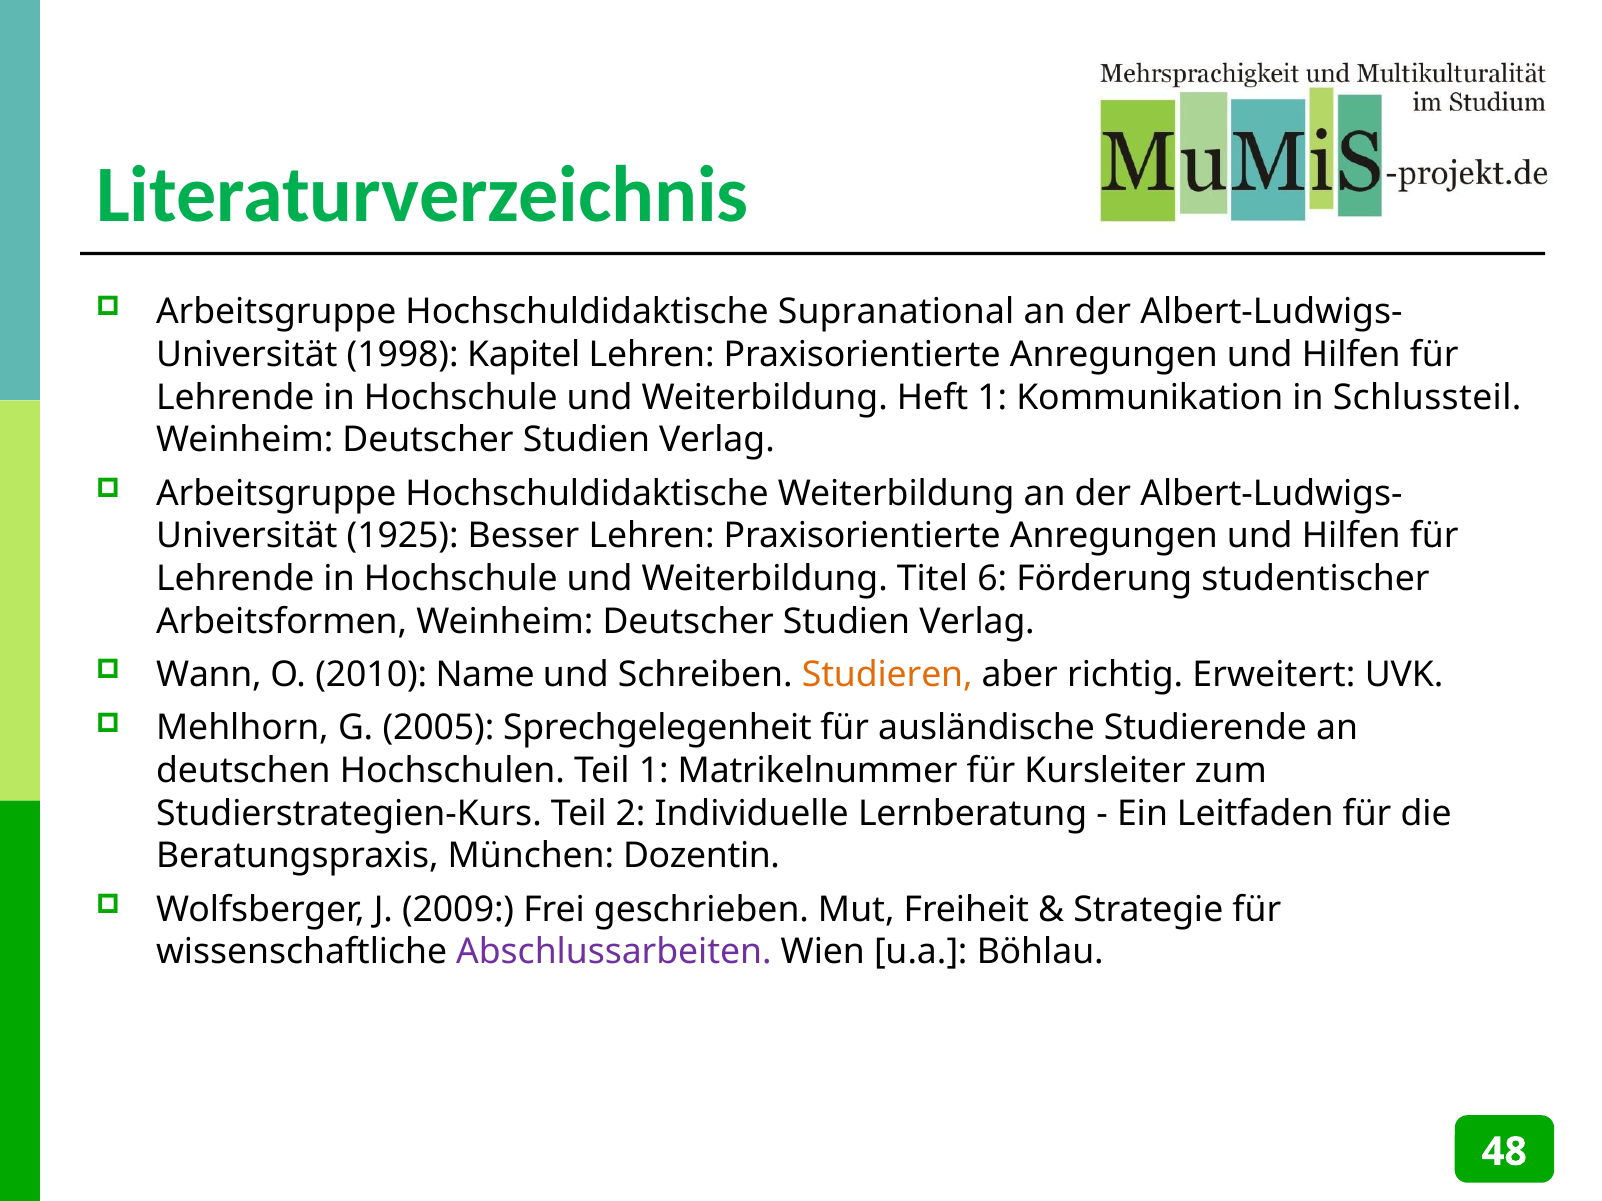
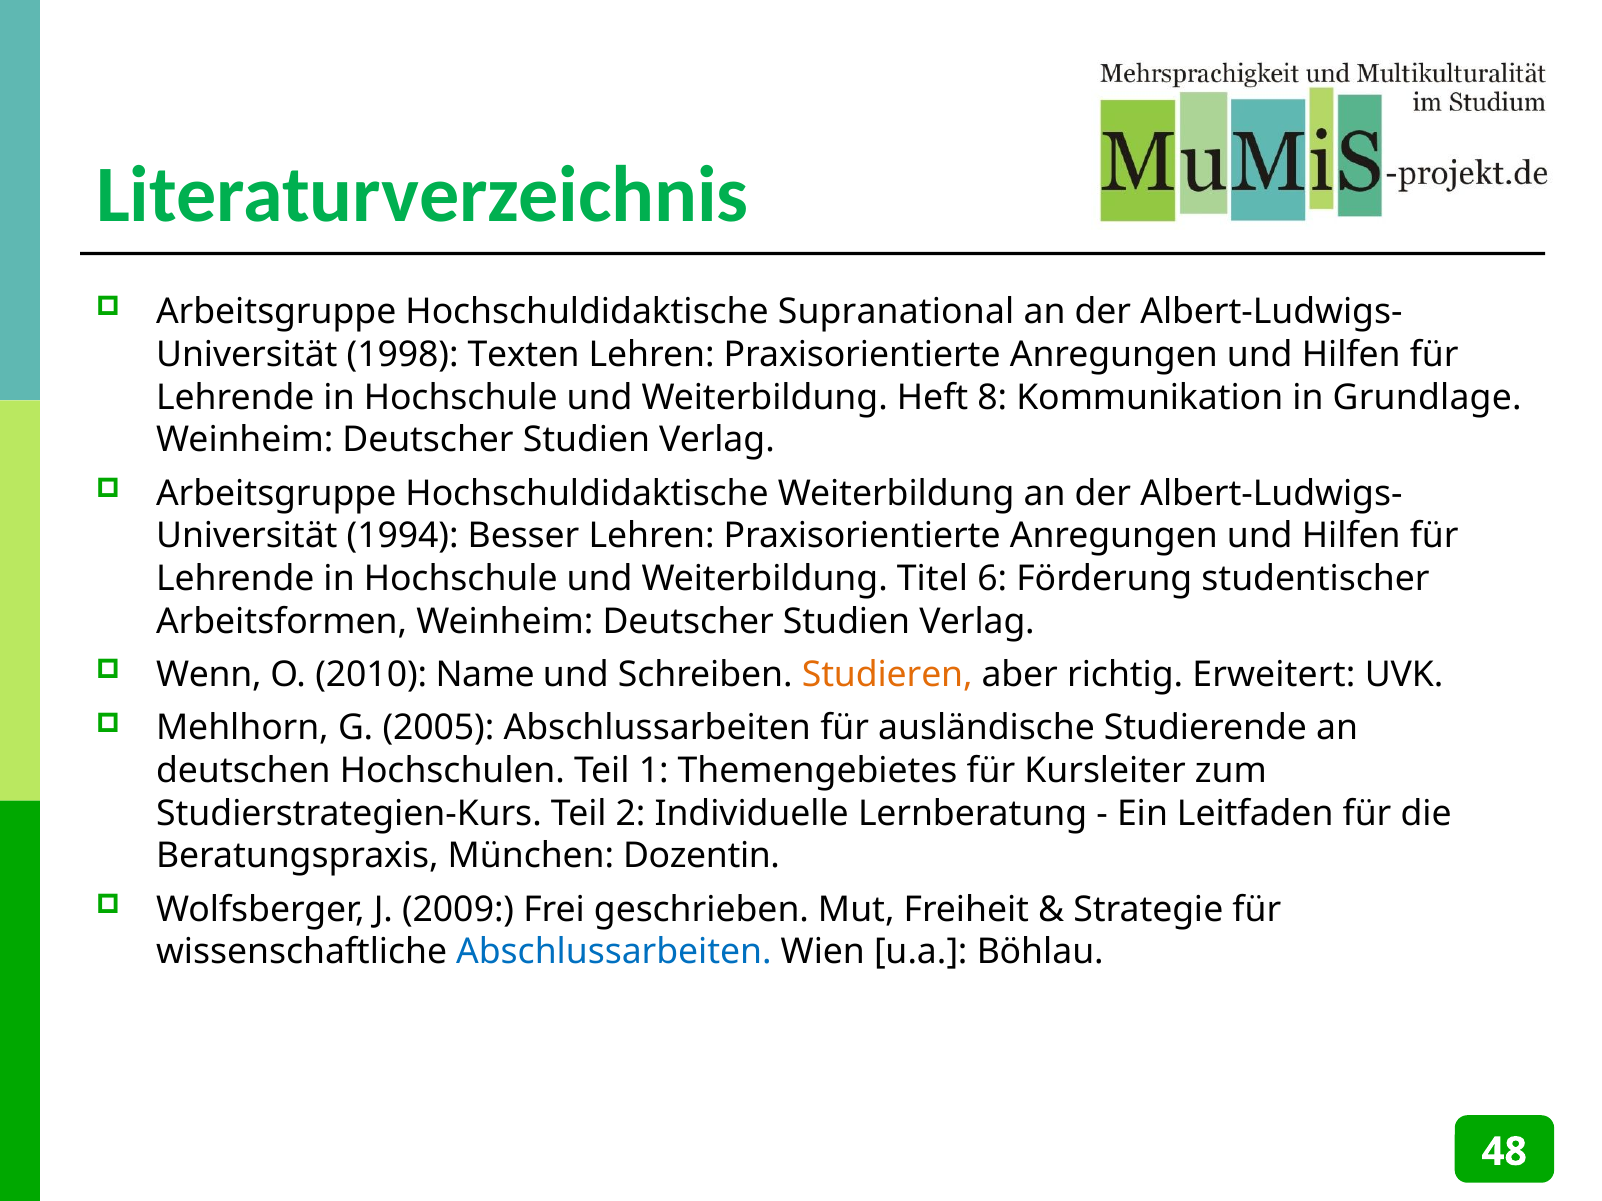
Kapitel: Kapitel -> Texten (524, 355)
Heft 1: 1 -> 8 (992, 398)
Schlussteil: Schlussteil -> Grundlage (1427, 398)
1925: 1925 -> 1994 (403, 536)
Wann: Wann -> Wenn (209, 675)
2005 Sprechgelegenheit: Sprechgelegenheit -> Abschlussarbeiten (657, 728)
Matrikelnummer: Matrikelnummer -> Themengebietes (818, 771)
Abschlussarbeiten colour: purple -> blue (614, 953)
